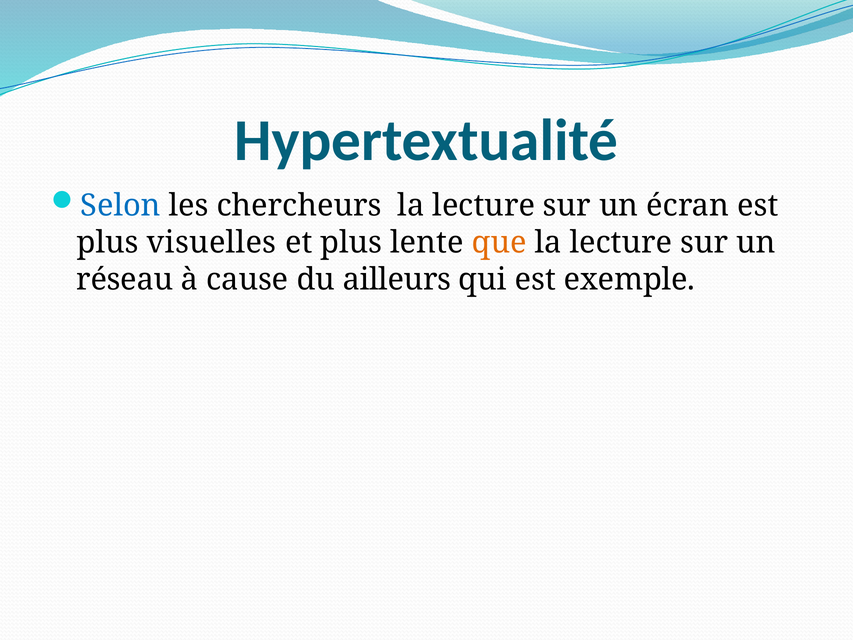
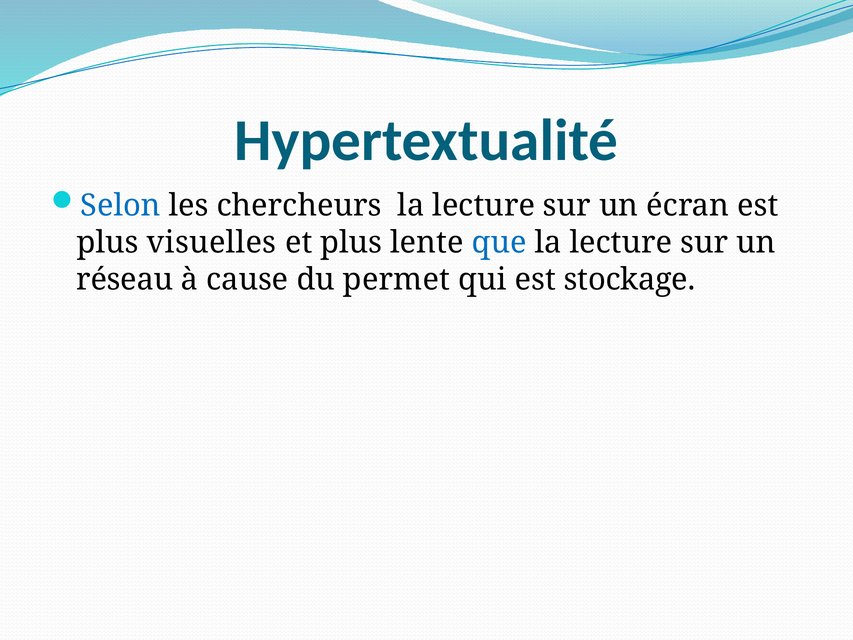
que colour: orange -> blue (499, 242)
ailleurs: ailleurs -> permet (397, 279)
exemple: exemple -> stockage (630, 279)
